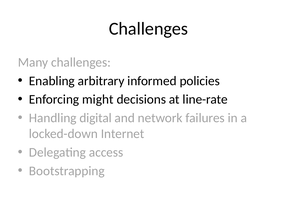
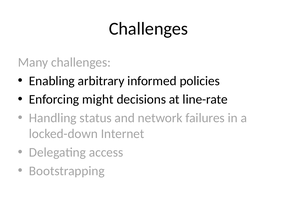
digital: digital -> status (96, 118)
